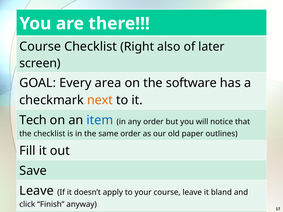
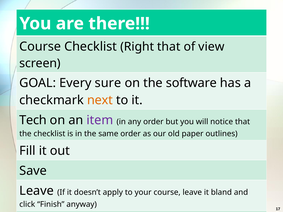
Right also: also -> that (169, 47)
later: later -> view (211, 47)
area: area -> sure (108, 83)
item colour: blue -> purple (100, 120)
